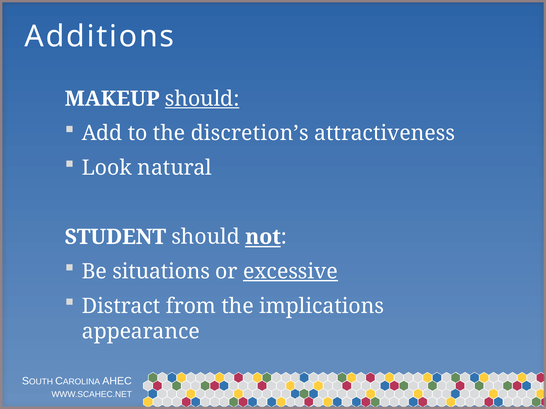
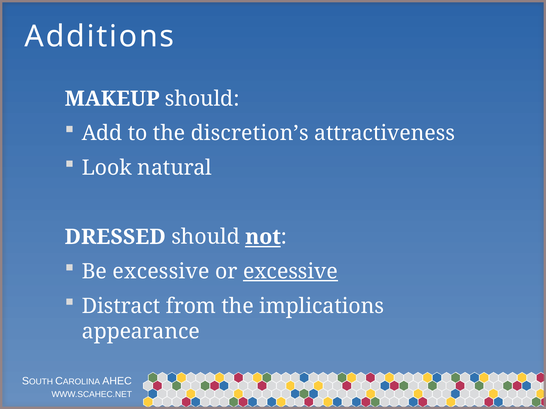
should underline: present -> none (202, 99)
STUDENT: STUDENT -> DRESSED (115, 237)
Be situations: situations -> excessive (161, 272)
